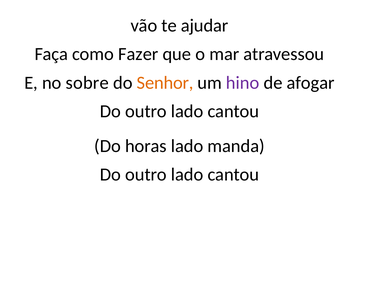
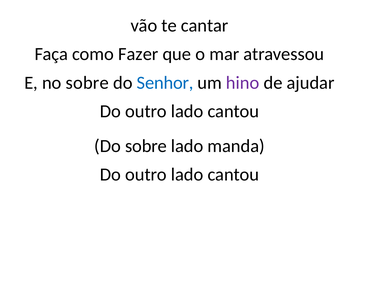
ajudar: ajudar -> cantar (205, 26)
Senhor colour: orange -> blue (165, 83)
afogar: afogar -> ajudar (311, 83)
Do horas: horas -> sobre (146, 146)
